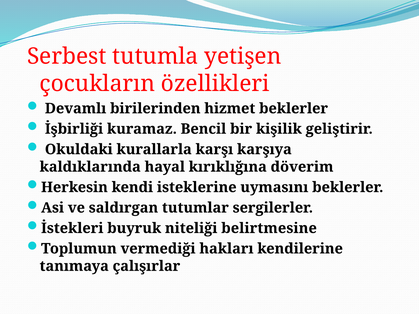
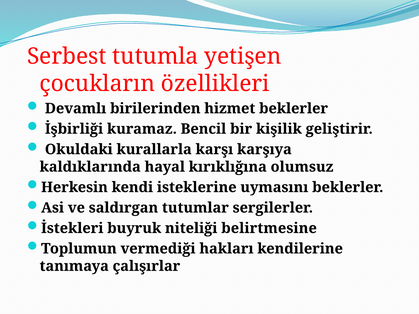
döverim: döverim -> olumsuz (302, 167)
